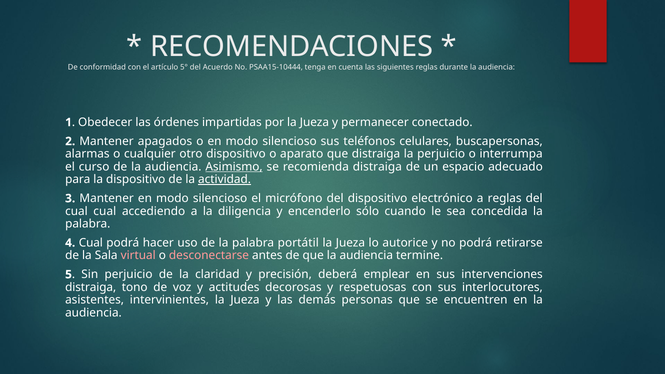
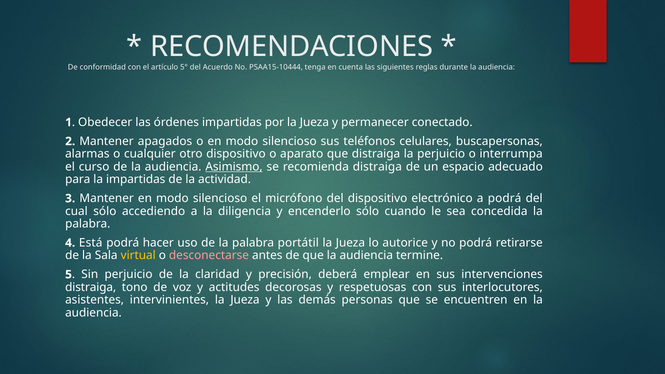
la dispositivo: dispositivo -> impartidas (136, 179)
actividad underline: present -> none (225, 179)
a reglas: reglas -> podrá (505, 198)
cual cual: cual -> sólo (105, 211)
4 Cual: Cual -> Está (91, 243)
virtual colour: pink -> yellow (138, 256)
